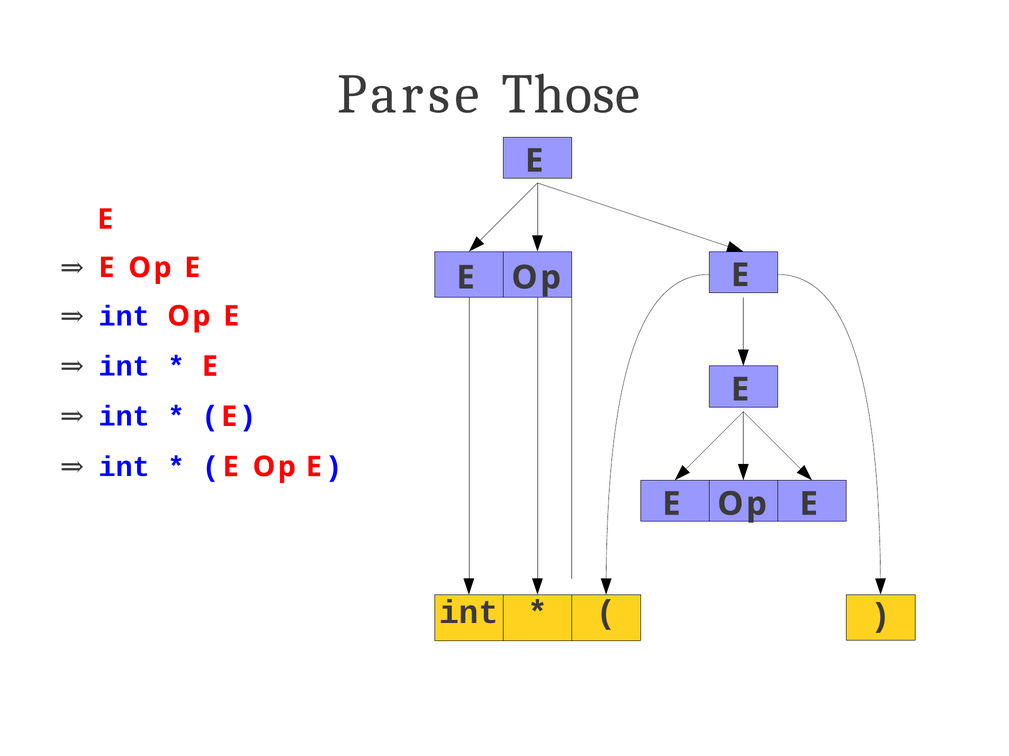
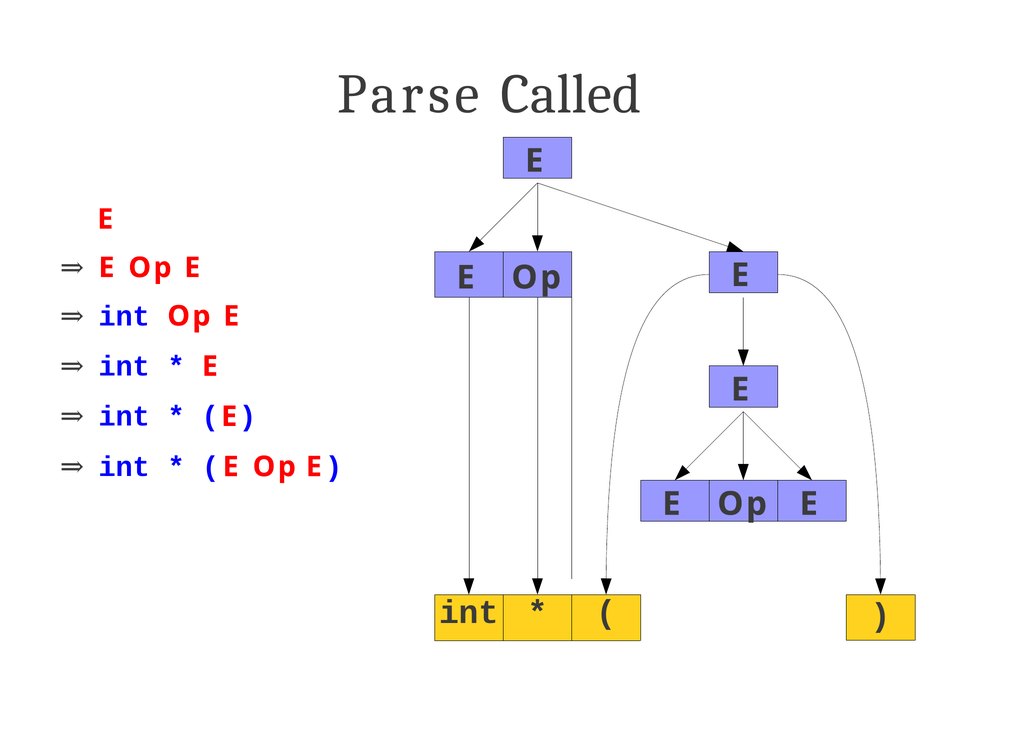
Those: Those -> Called (571, 94)
